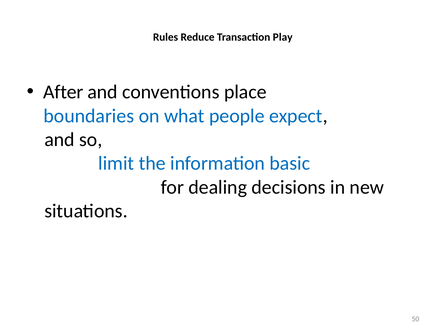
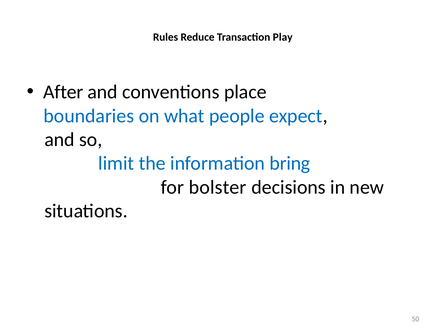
basic: basic -> bring (290, 164)
dealing: dealing -> bolster (218, 187)
